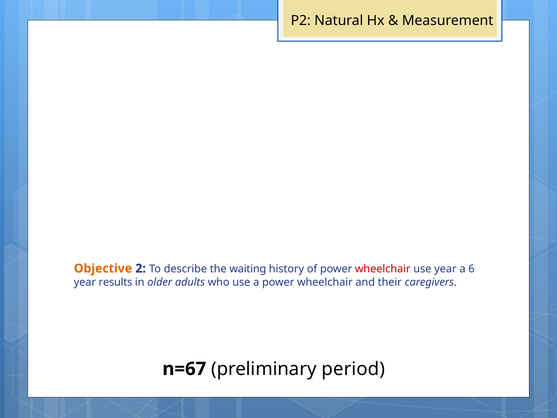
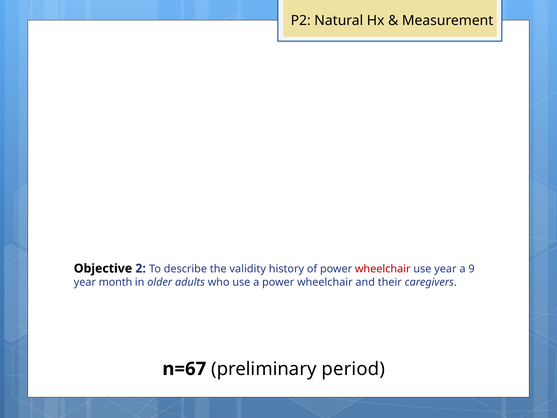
Objective colour: orange -> black (103, 268)
waiting: waiting -> validity (248, 269)
6: 6 -> 9 (472, 269)
results: results -> month (116, 282)
